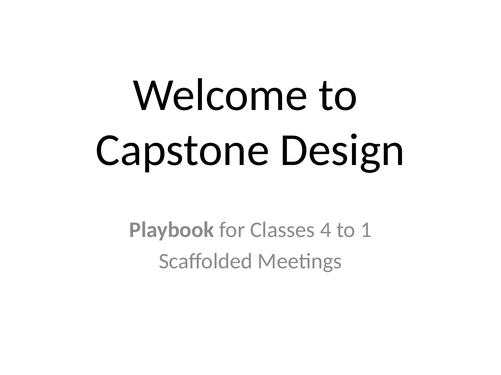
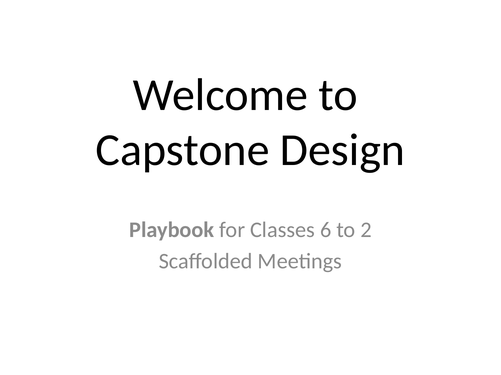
4: 4 -> 6 (326, 230)
1: 1 -> 2 (366, 230)
